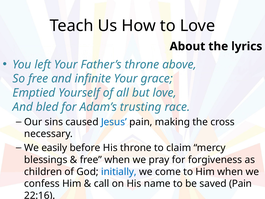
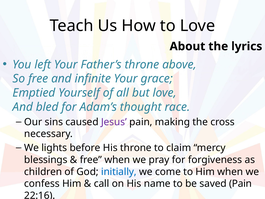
trusting: trusting -> thought (141, 107)
Jesus colour: blue -> purple (114, 122)
easily: easily -> lights (54, 148)
